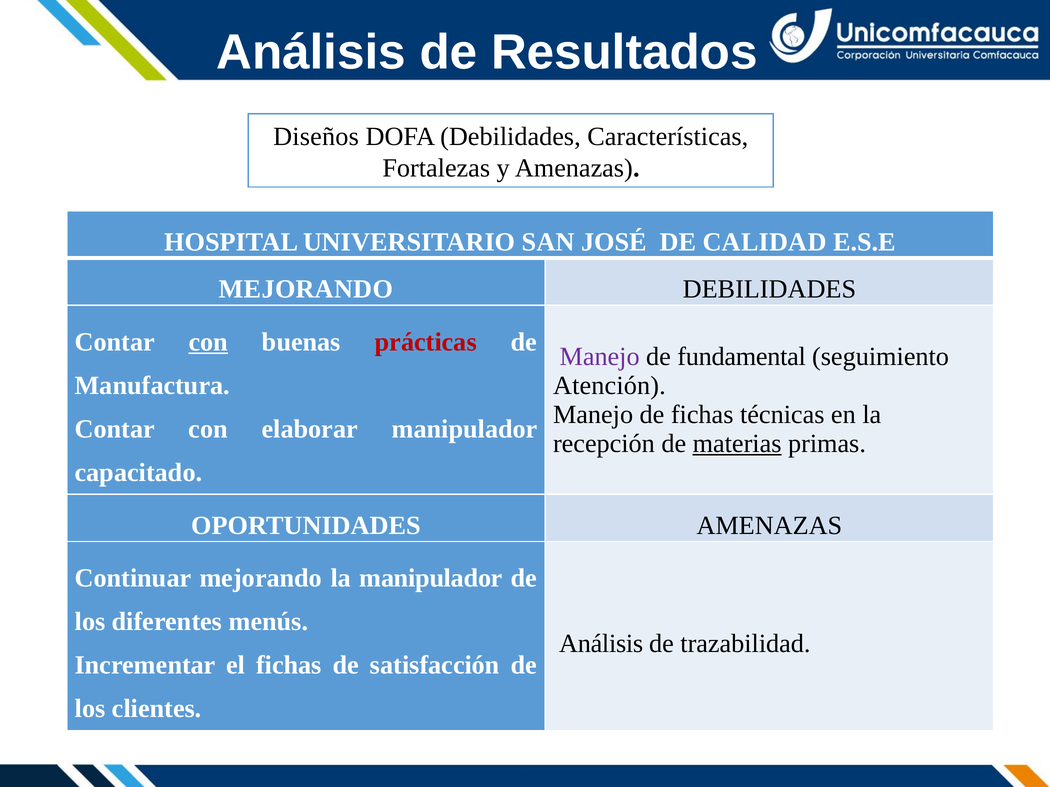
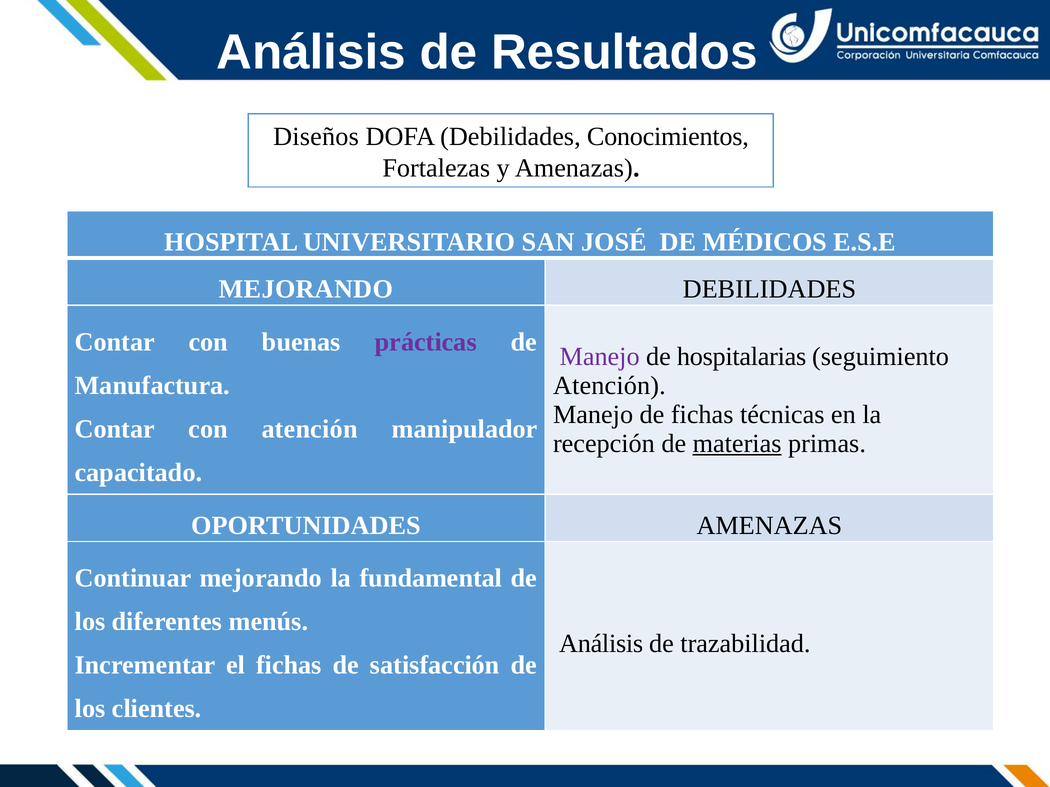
Características: Características -> Conocimientos (668, 137)
CALIDAD: CALIDAD -> MÉDICOS (765, 242)
con underline: present -> none (208, 342)
prácticas colour: red -> purple (426, 342)
fundamental: fundamental -> hospitalarias (742, 357)
con elaborar: elaborar -> atención (310, 429)
la manipulador: manipulador -> fundamental (431, 579)
